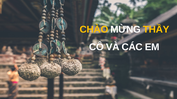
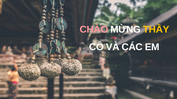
CHÀO colour: yellow -> pink (94, 30)
